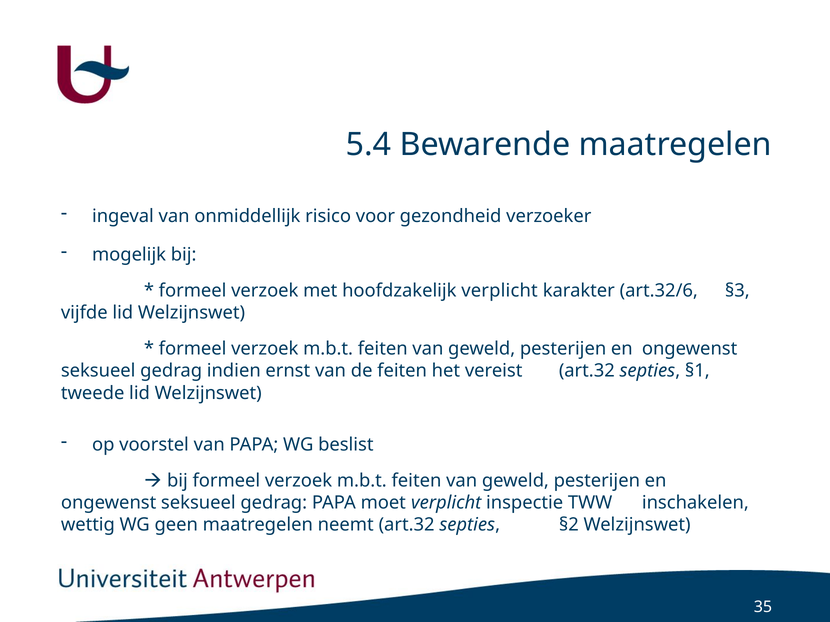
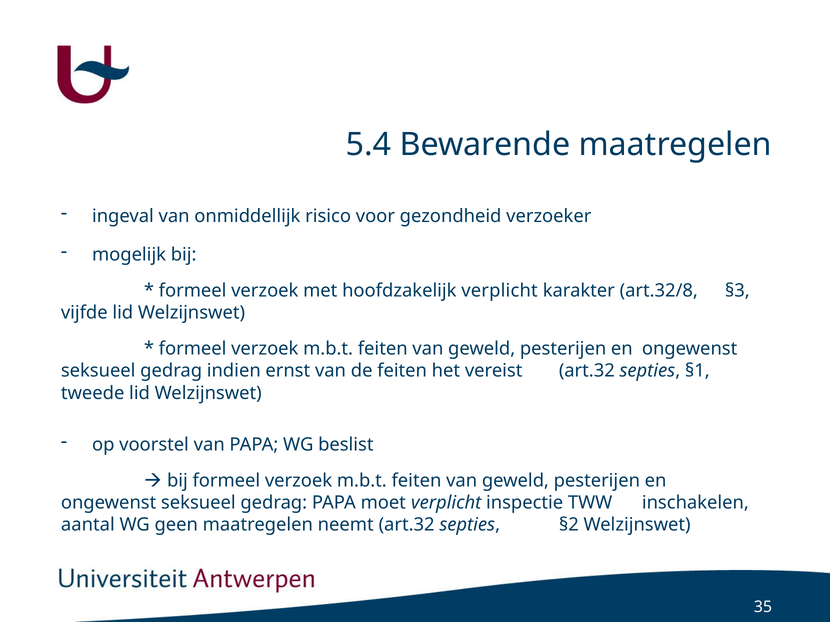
art.32/6: art.32/6 -> art.32/8 (659, 291)
wettig: wettig -> aantal (88, 525)
